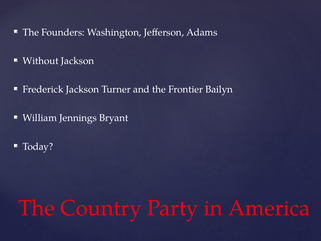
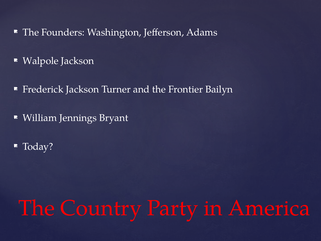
Without: Without -> Walpole (41, 61)
